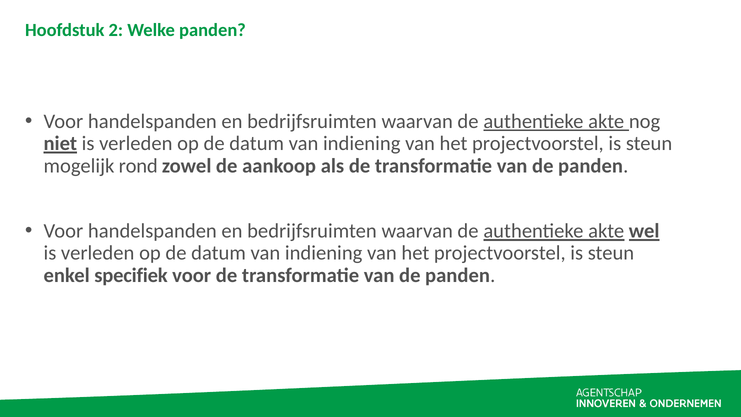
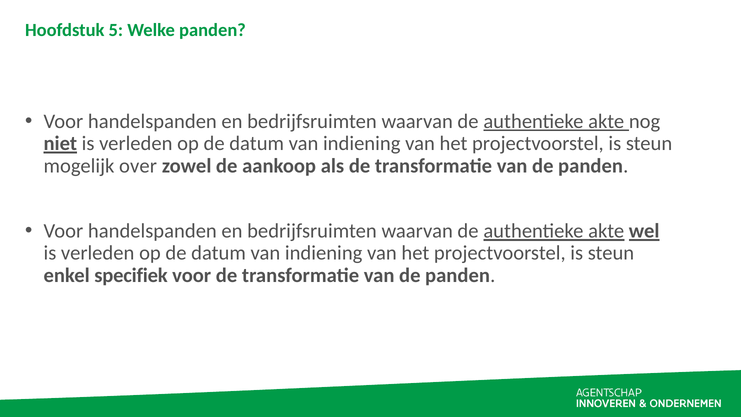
2: 2 -> 5 (116, 30)
rond: rond -> over (138, 166)
